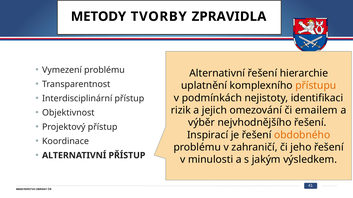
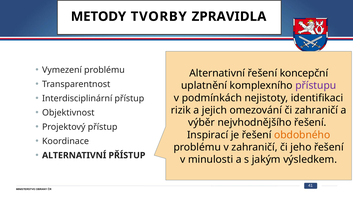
hierarchie: hierarchie -> koncepční (304, 73)
přístupu colour: orange -> purple (316, 86)
či emailem: emailem -> zahraničí (316, 111)
